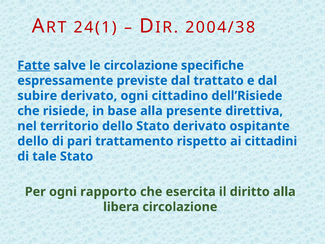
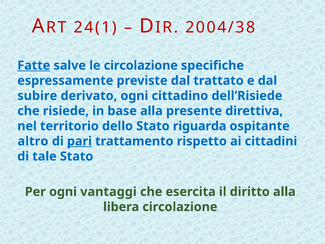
Stato derivato: derivato -> riguarda (200, 126)
dello: dello -> altro (33, 141)
pari underline: none -> present (79, 141)
rapporto: rapporto -> vantaggi (108, 192)
